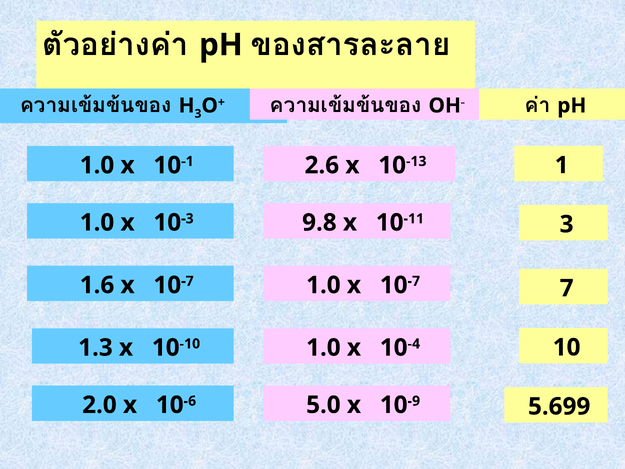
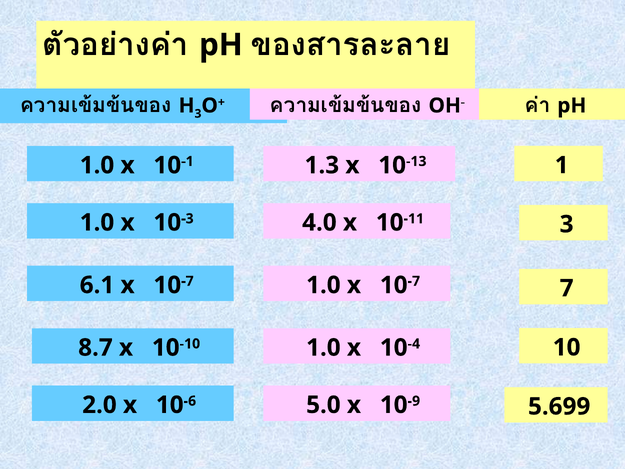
2.6: 2.6 -> 1.3 (322, 165)
9.8: 9.8 -> 4.0 (319, 222)
1.6: 1.6 -> 6.1 (97, 285)
1.3: 1.3 -> 8.7 (95, 347)
